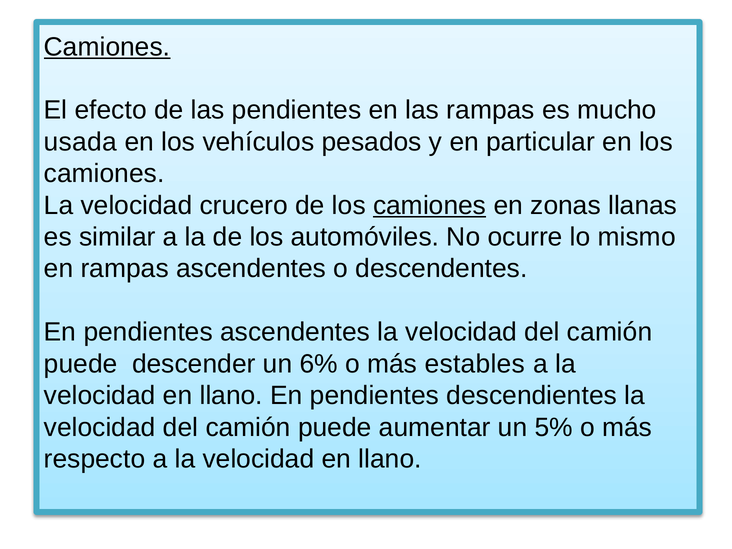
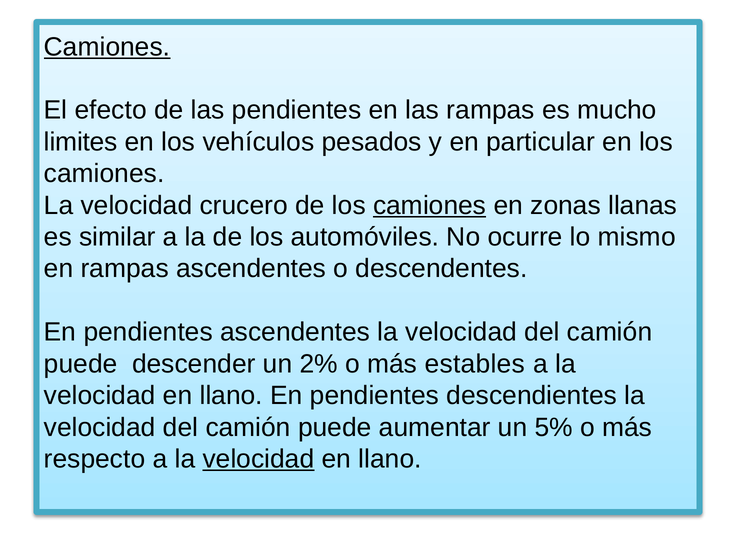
usada: usada -> limites (81, 142)
6%: 6% -> 2% (319, 364)
velocidad underline: none -> present (258, 459)
